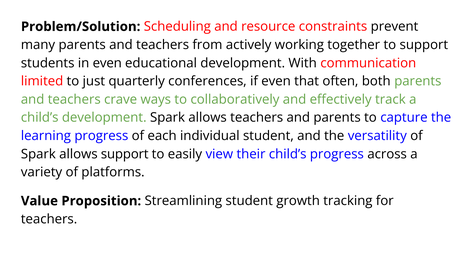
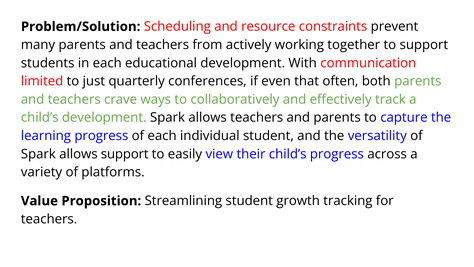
in even: even -> each (107, 63)
